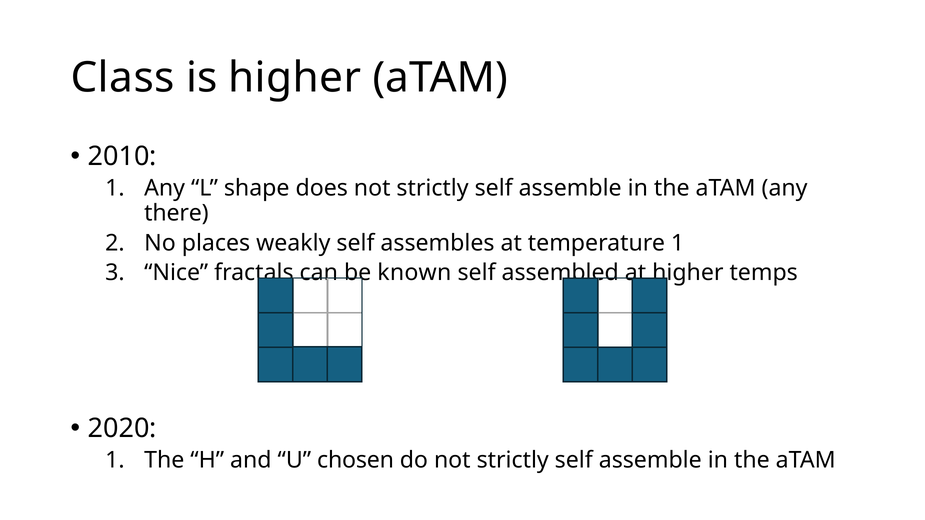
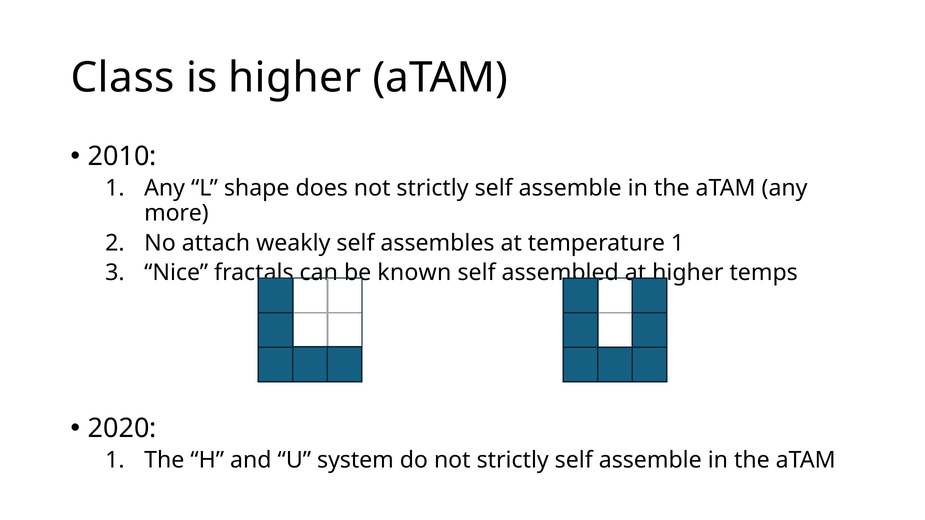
there: there -> more (176, 213)
places: places -> attach (216, 243)
chosen: chosen -> system (355, 460)
